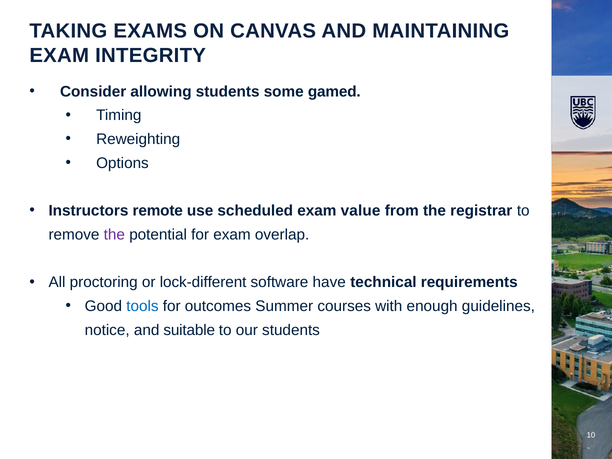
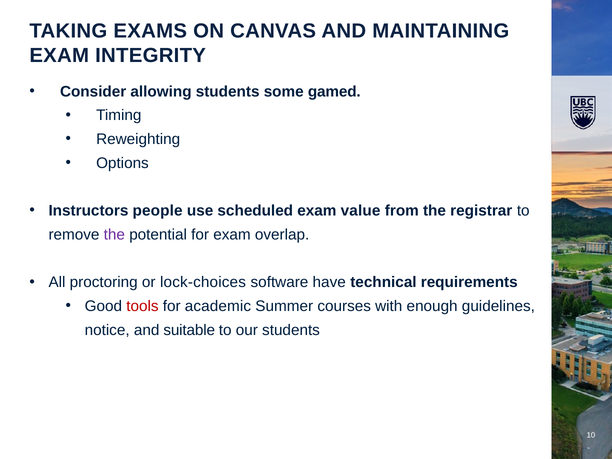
remote: remote -> people (158, 211)
lock-different: lock-different -> lock-choices (203, 282)
tools colour: blue -> red (142, 306)
outcomes: outcomes -> academic (218, 306)
